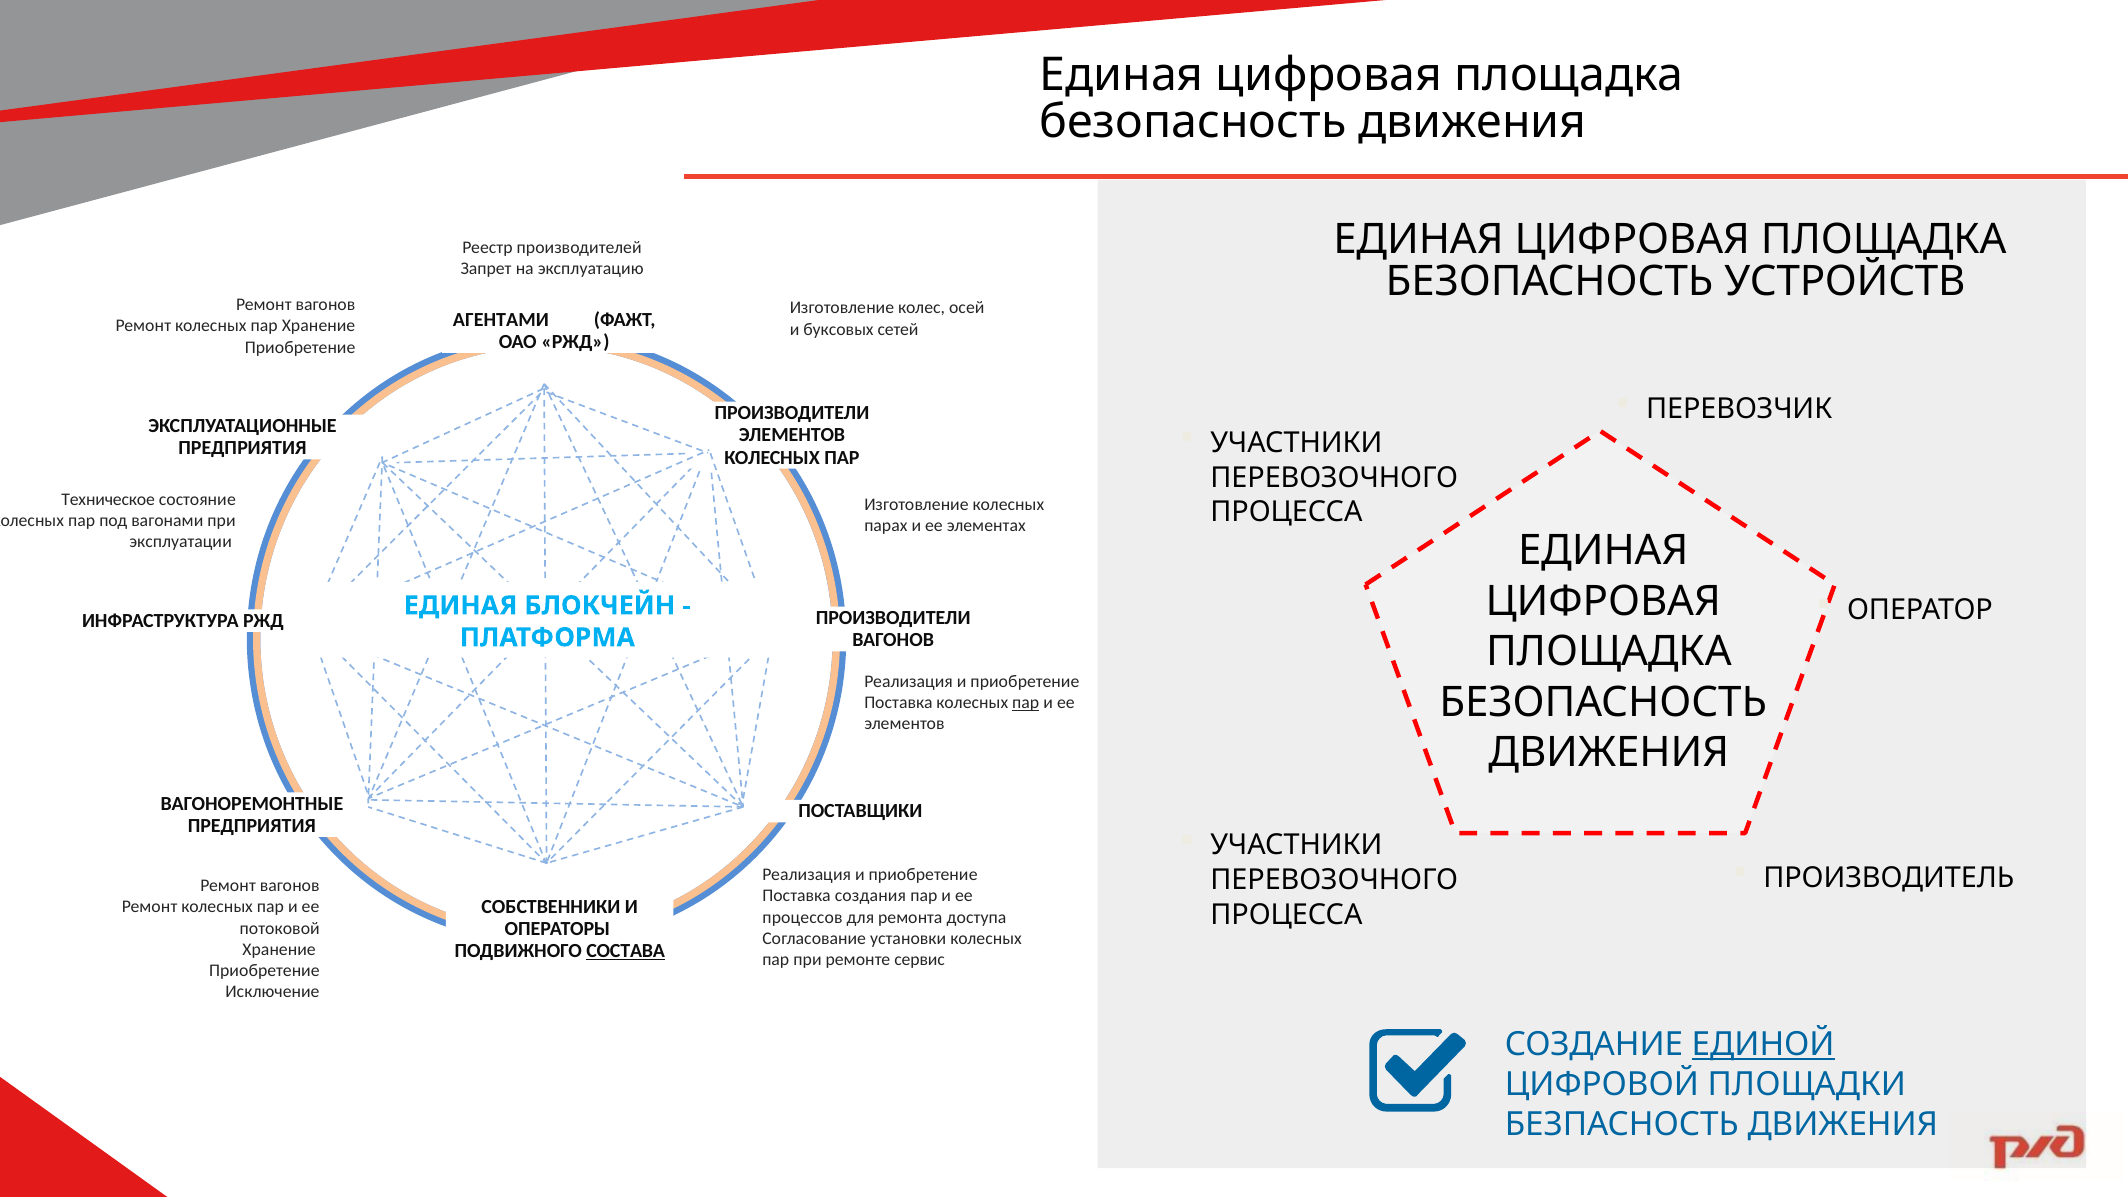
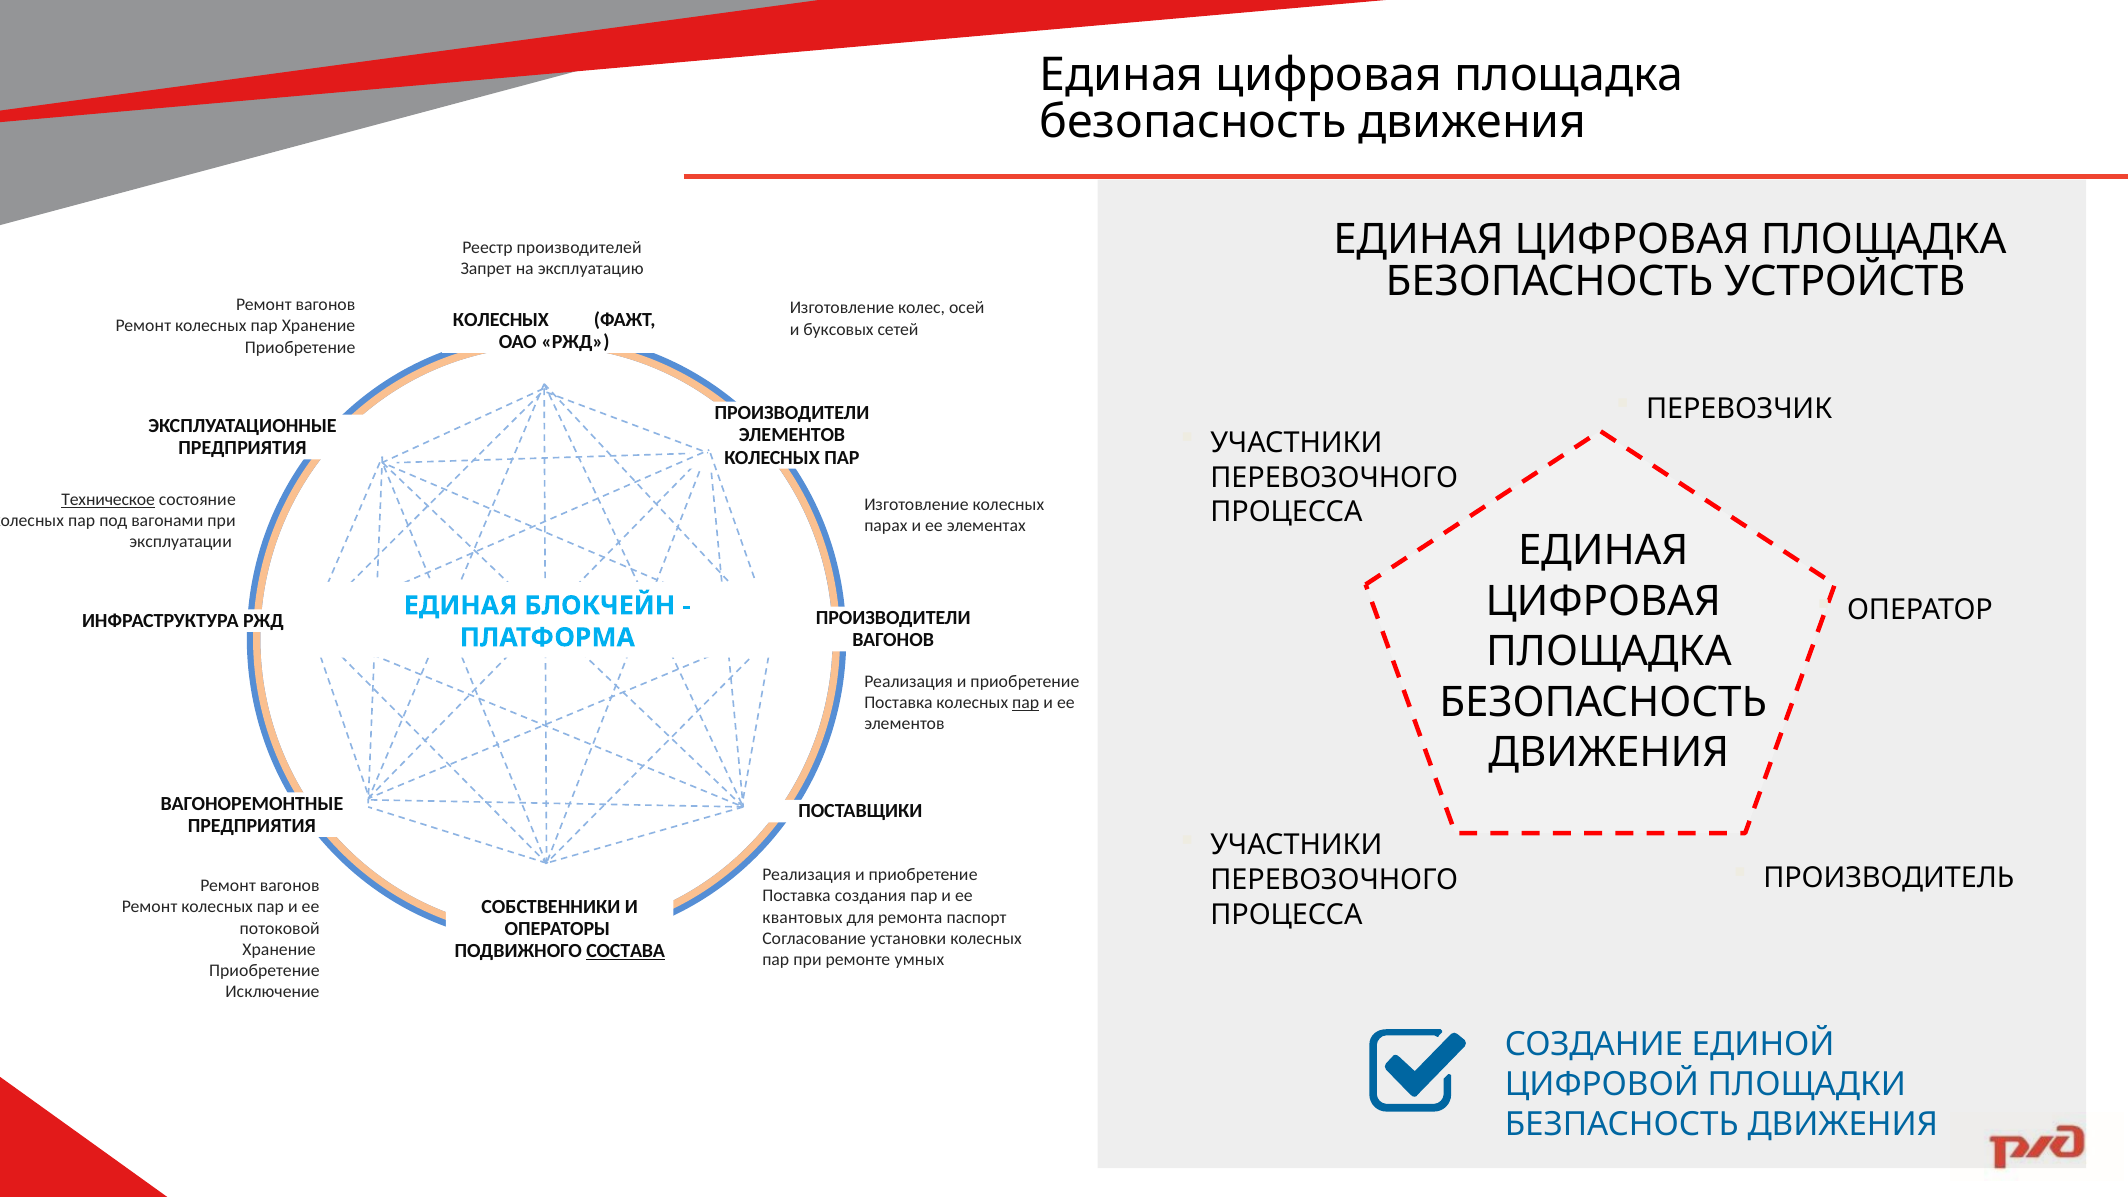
АГЕНТАМИ: АГЕНТАМИ -> КОЛЕСНЫХ (501, 319)
Техническое underline: none -> present (108, 500)
процессов: процессов -> квантовых (802, 917)
доступа: доступа -> паспорт (977, 917)
сервис: сервис -> умных (919, 960)
ЕДИНОЙ underline: present -> none (1763, 1044)
